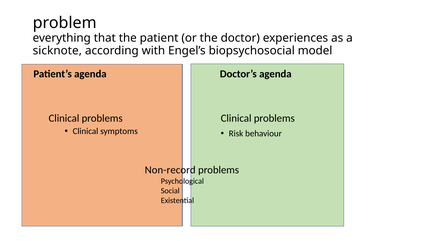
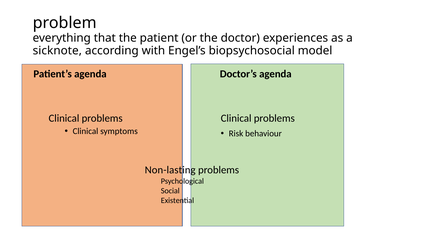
Non-record: Non-record -> Non-lasting (170, 170)
